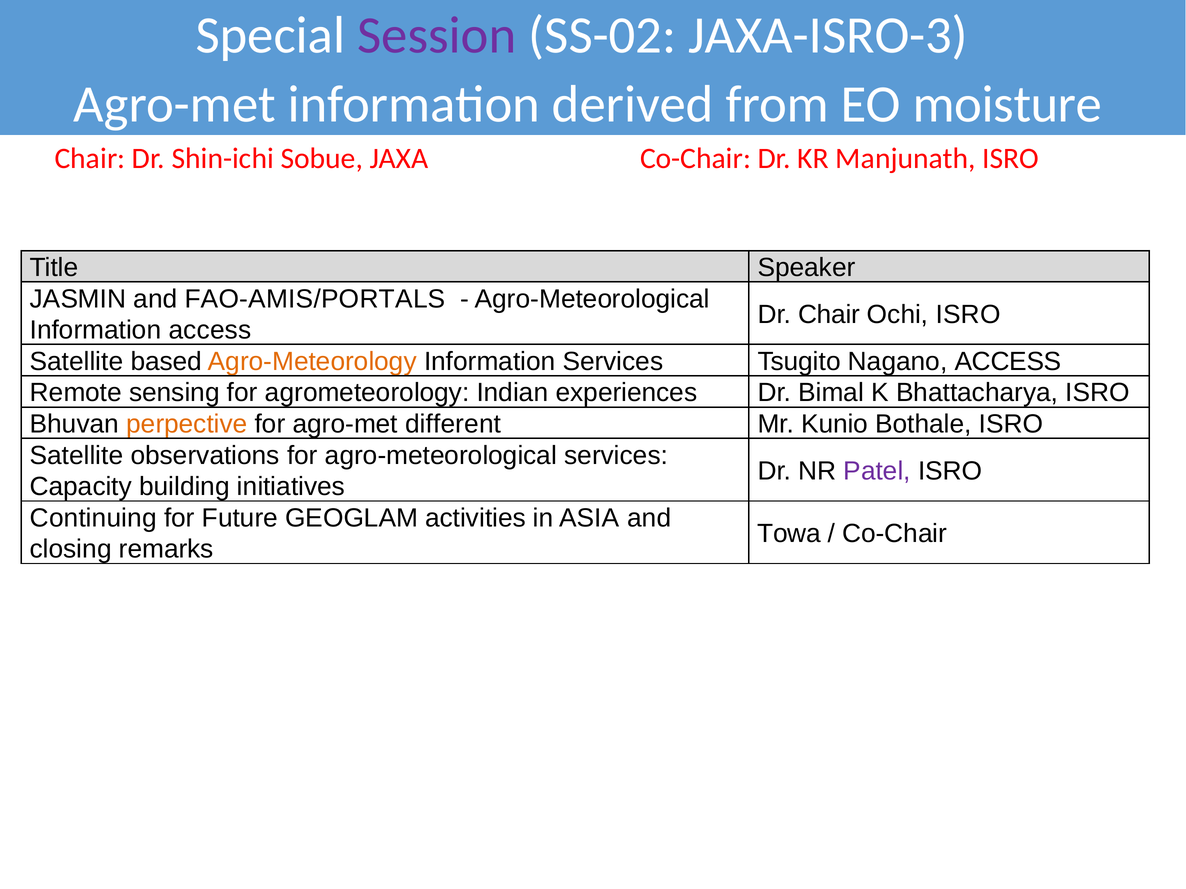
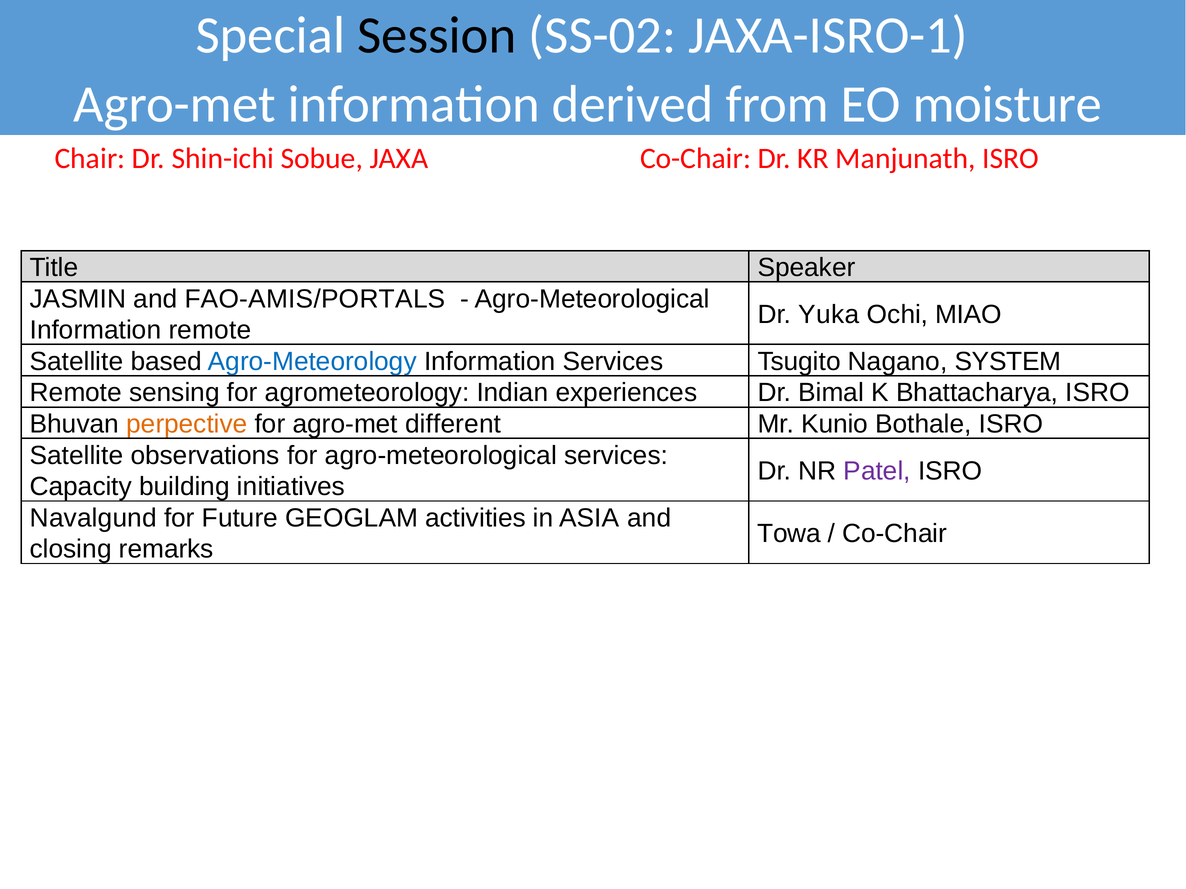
Session colour: purple -> black (437, 35)
JAXA-ISRO-3: JAXA-ISRO-3 -> JAXA-ISRO-1 (828, 35)
Dr Chair: Chair -> Yuka (829, 315)
Ochi ISRO: ISRO -> MIAO (968, 315)
Information access: access -> remote (210, 330)
Agro-Meteorology colour: orange -> blue (312, 362)
Nagano ACCESS: ACCESS -> SYSTEM (1008, 362)
Continuing: Continuing -> Navalgund (93, 518)
